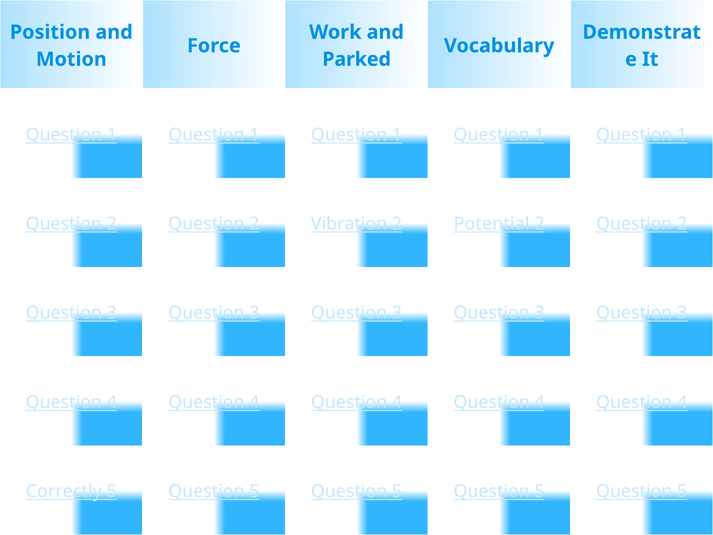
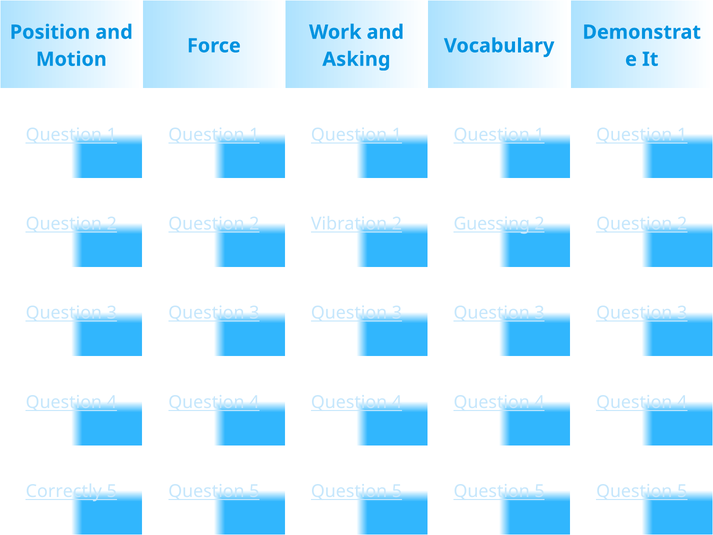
Parked: Parked -> Asking (356, 59)
Potential: Potential -> Guessing (492, 224)
